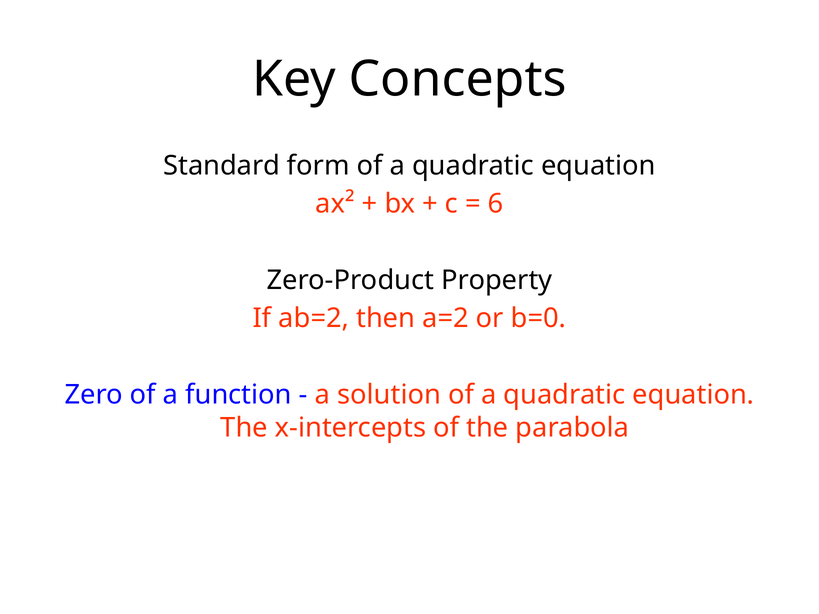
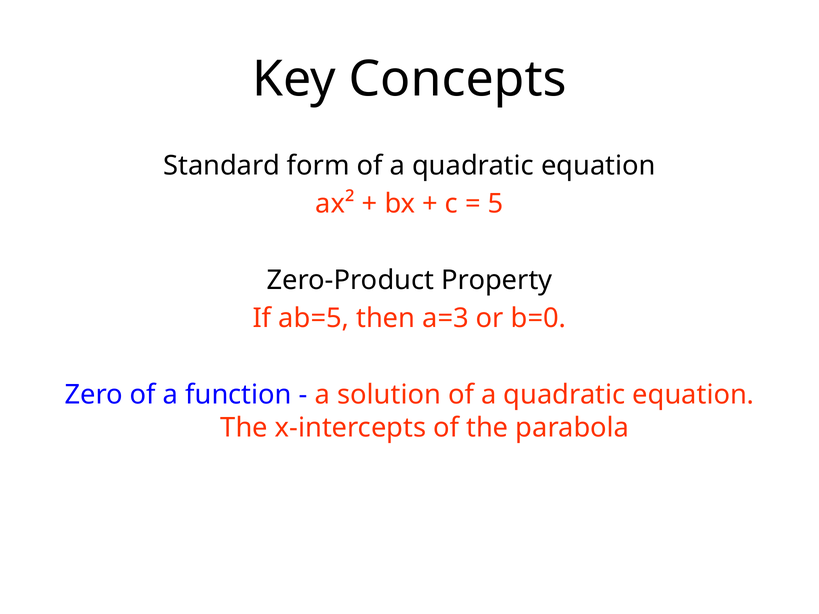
6: 6 -> 5 (496, 204)
ab=2: ab=2 -> ab=5 (314, 319)
a=2: a=2 -> a=3 (446, 319)
